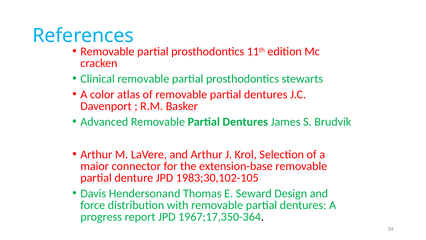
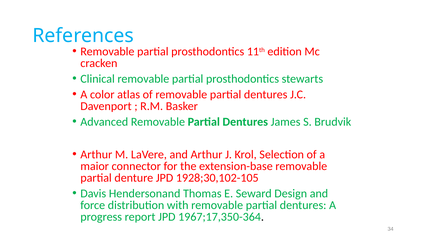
1983;30,102-105: 1983;30,102-105 -> 1928;30,102-105 (217, 178)
